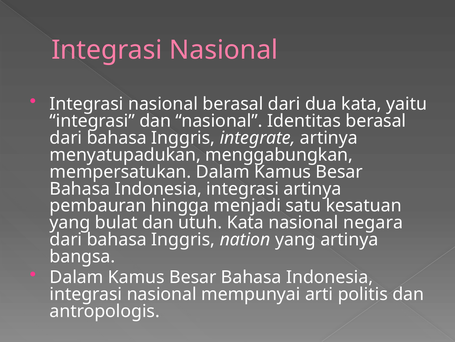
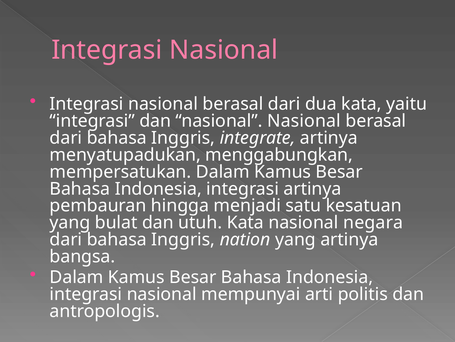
nasional Identitas: Identitas -> Nasional (304, 121)
